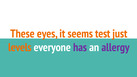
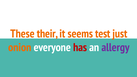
eyes: eyes -> their (47, 34)
levels: levels -> onion (20, 47)
has colour: purple -> red (80, 47)
